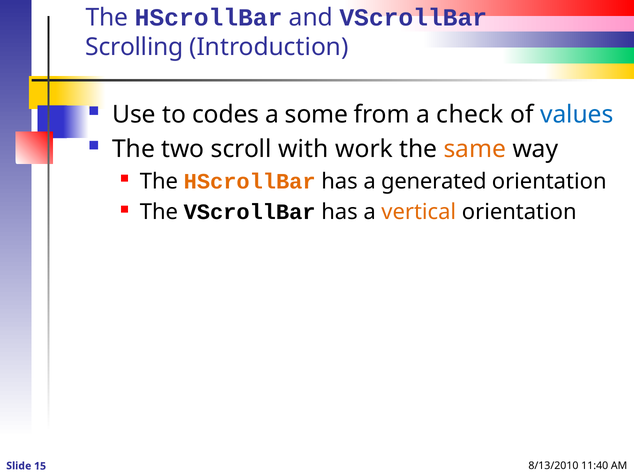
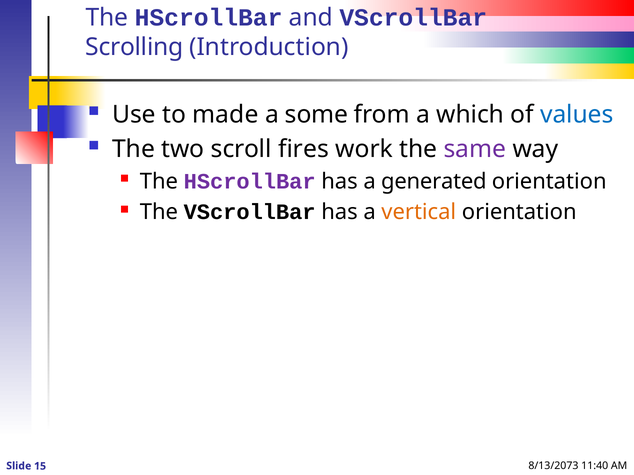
codes: codes -> made (225, 115)
check: check -> which (470, 115)
with: with -> fires (304, 149)
same colour: orange -> purple (475, 149)
HScrollBar colour: orange -> purple (250, 182)
8/13/2010: 8/13/2010 -> 8/13/2073 (553, 466)
